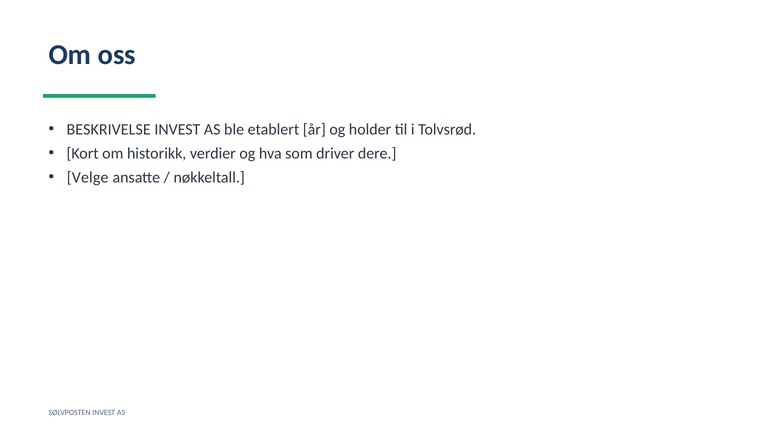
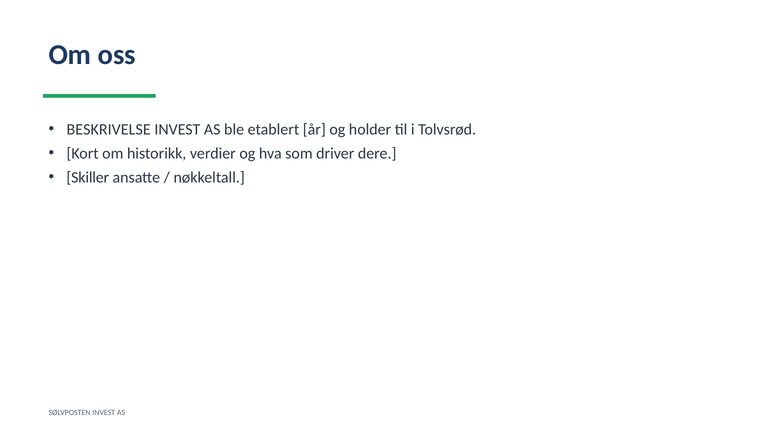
Velge: Velge -> Skiller (88, 177)
